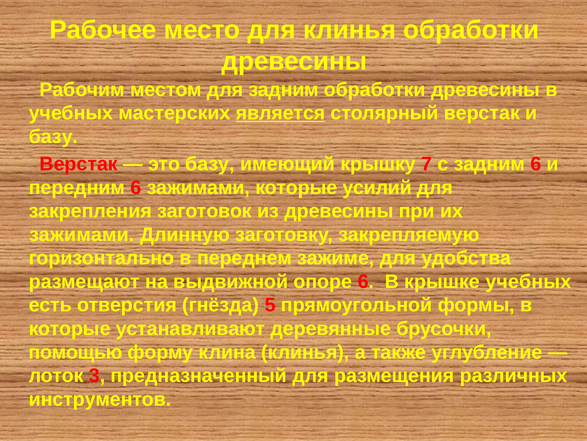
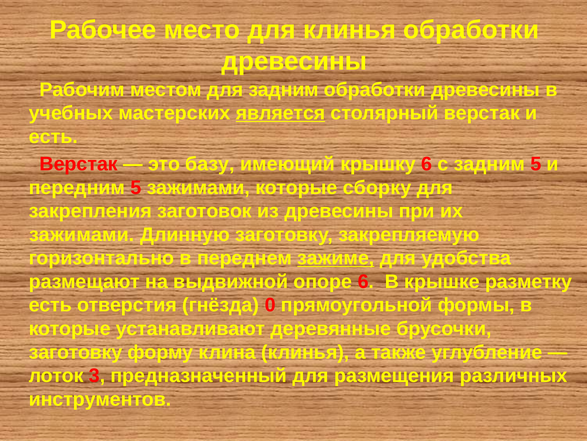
базу: базу -> есть (53, 136)
крышку 7: 7 -> 6 (427, 164)
задним 6: 6 -> 5 (536, 164)
передним 6: 6 -> 5 (136, 187)
усилий: усилий -> сборку (377, 187)
зажиме underline: none -> present (336, 258)
крышке учебных: учебных -> разметку (529, 281)
5: 5 -> 0 (270, 305)
помощью: помощью -> заготовку (76, 352)
